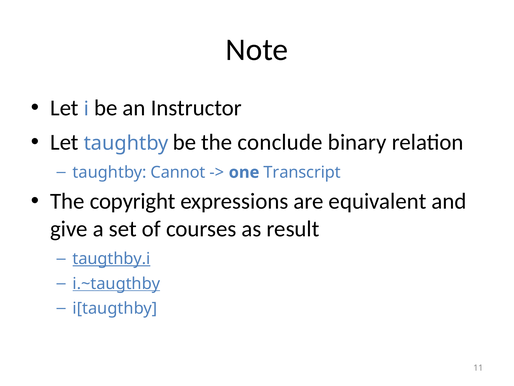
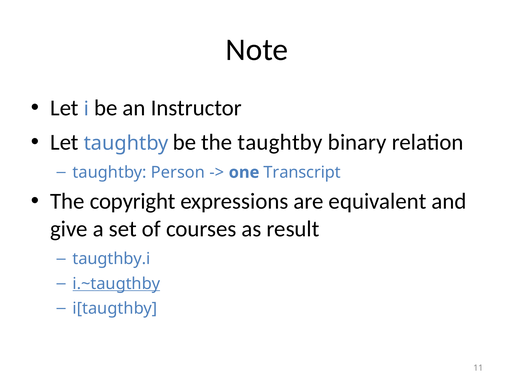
the conclude: conclude -> taughtby (280, 142)
Cannot: Cannot -> Person (178, 172)
taugthby.i underline: present -> none (111, 259)
